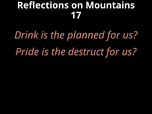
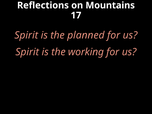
Drink: Drink -> Spirit (26, 35)
Pride: Pride -> Spirit (27, 52)
destruct: destruct -> working (86, 52)
